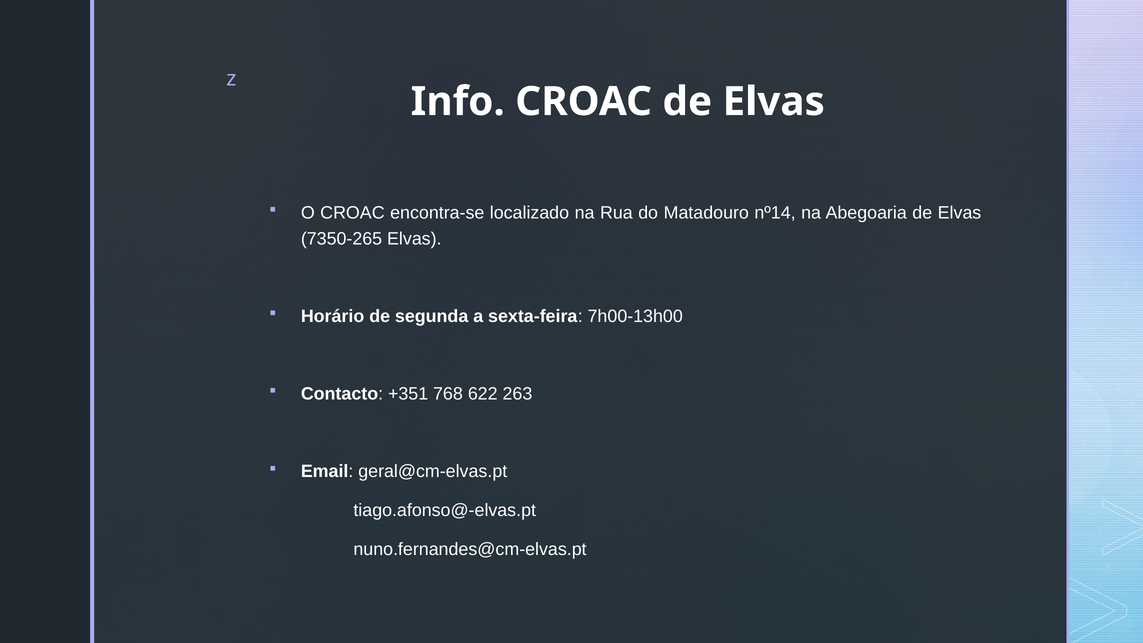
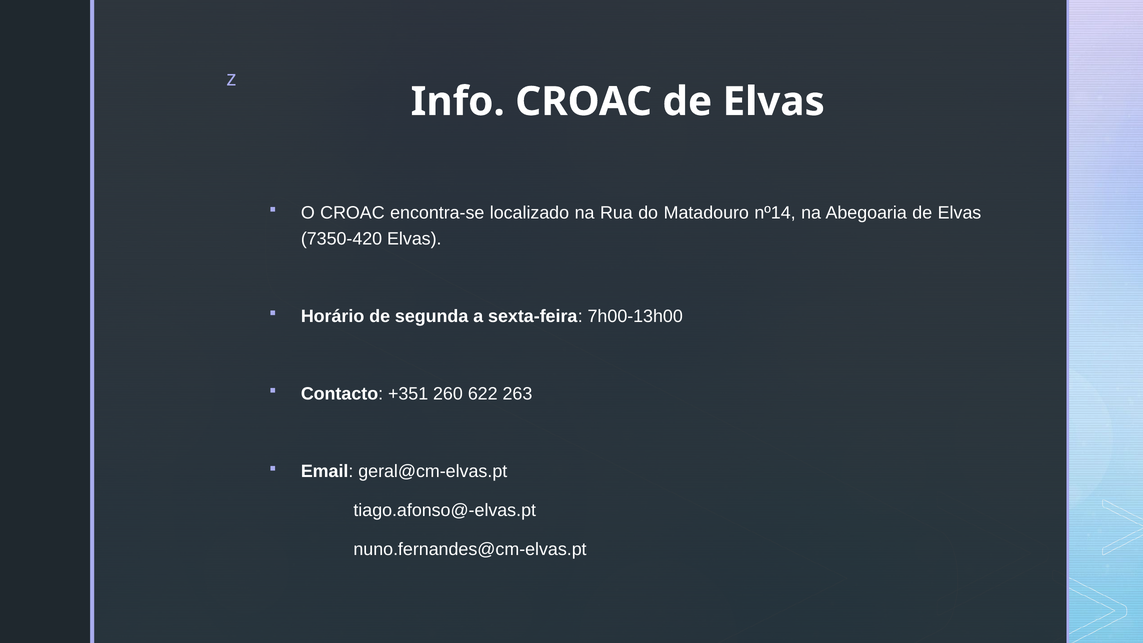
7350-265: 7350-265 -> 7350-420 (342, 239)
768: 768 -> 260 (448, 394)
